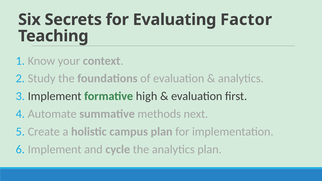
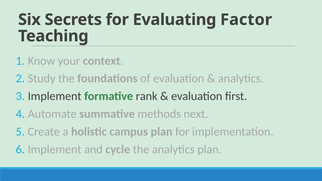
high: high -> rank (147, 96)
